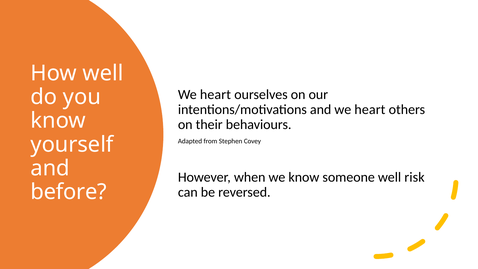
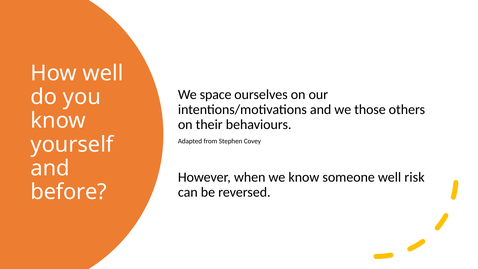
heart: heart -> space (216, 95)
and we heart: heart -> those (370, 110)
